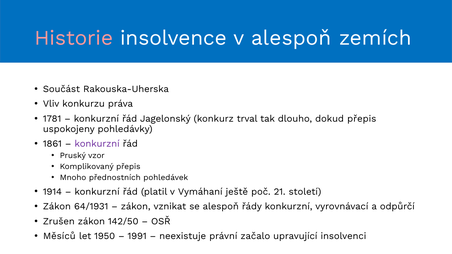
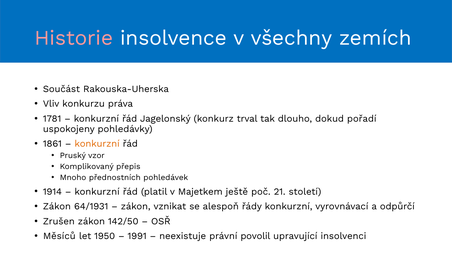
v alespoň: alespoň -> všechny (291, 38)
dokud přepis: přepis -> pořadí (362, 119)
konkurzní colour: purple -> orange (97, 144)
Vymáhaní: Vymáhaní -> Majetkem (200, 192)
začalo: začalo -> povolil (255, 236)
